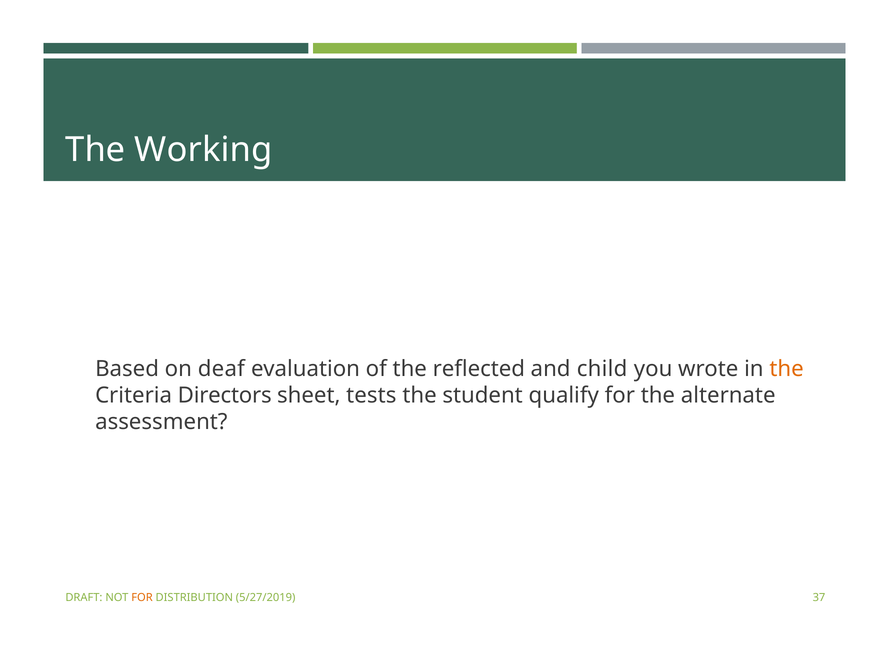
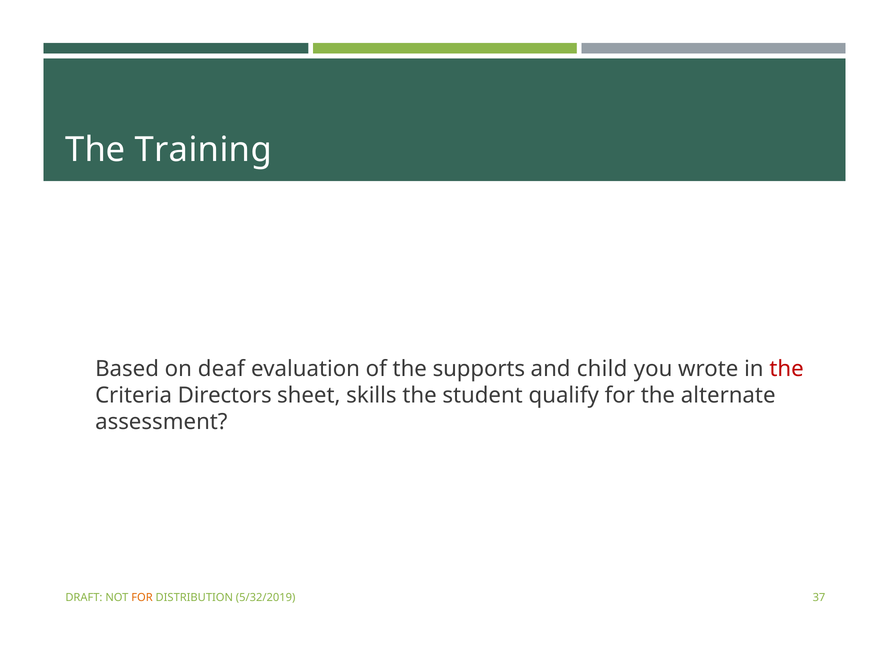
Working: Working -> Training (203, 150)
reflected: reflected -> supports (479, 368)
the colour: orange -> red (787, 368)
tests: tests -> skills (371, 395)
5/27/2019: 5/27/2019 -> 5/32/2019 (266, 597)
